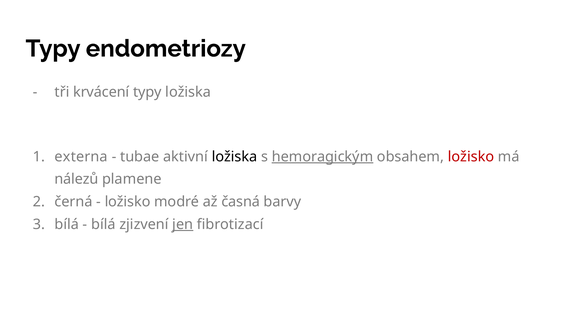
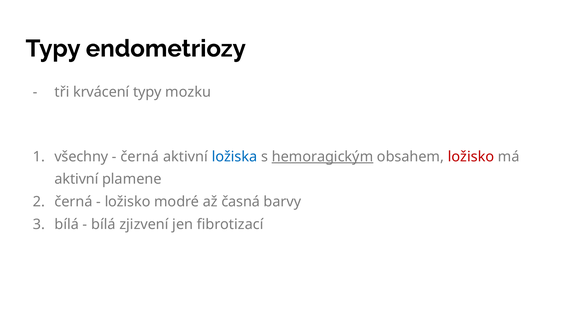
typy ložiska: ložiska -> mozku (188, 92)
externa: externa -> všechny (81, 157)
tubae: tubae -> černá (140, 157)
ložiska colour: black -> blue (235, 157)
nálezů: nálezů -> aktivní (76, 180)
jen underline: present -> none (183, 225)
